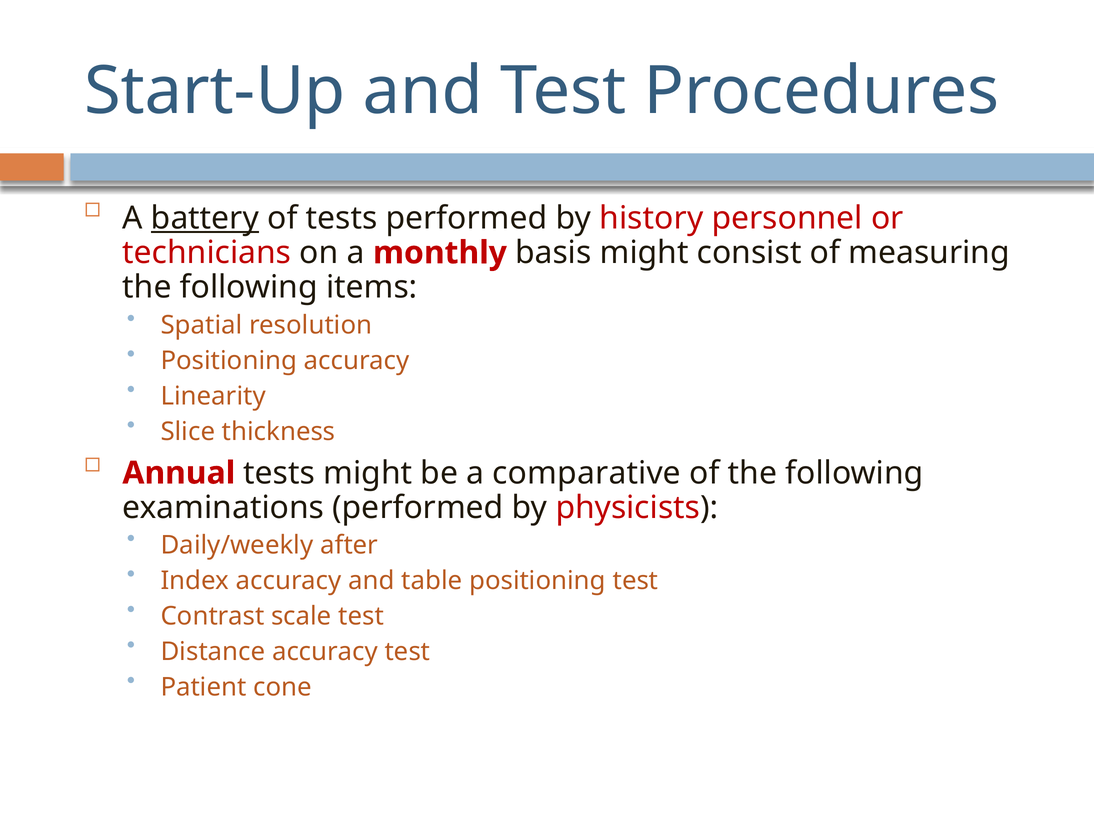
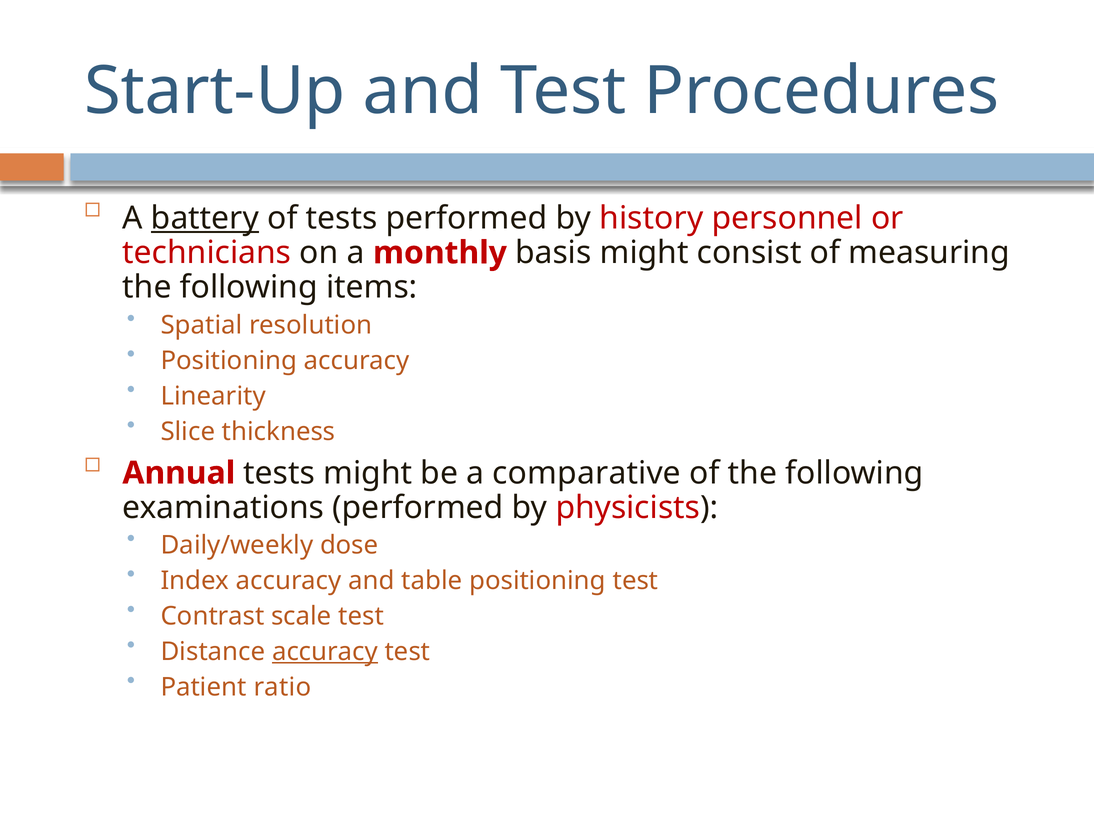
after: after -> dose (349, 545)
accuracy underline: none -> present (325, 651)
cone: cone -> ratio (282, 687)
